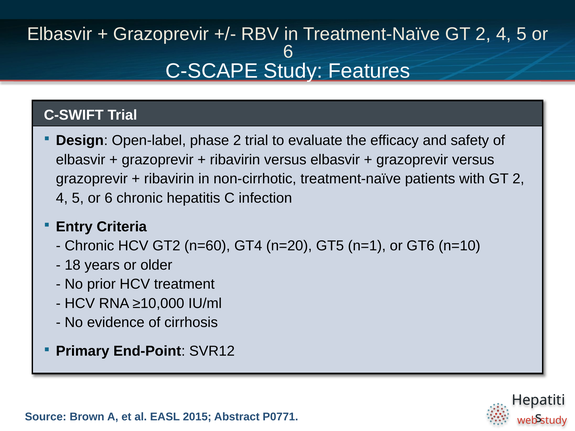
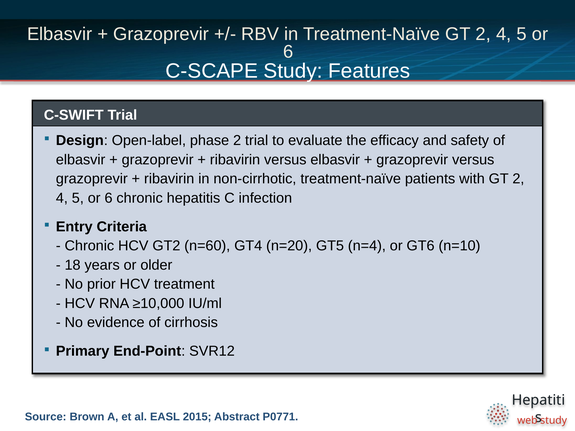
n=1: n=1 -> n=4 (367, 246)
